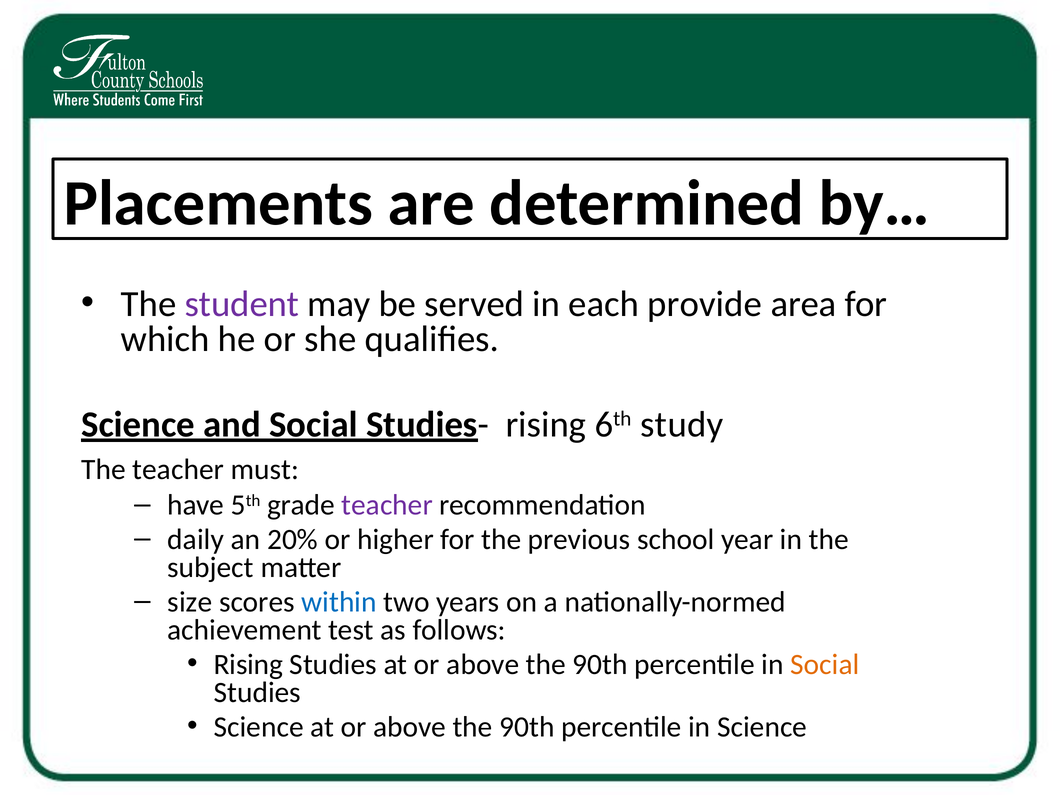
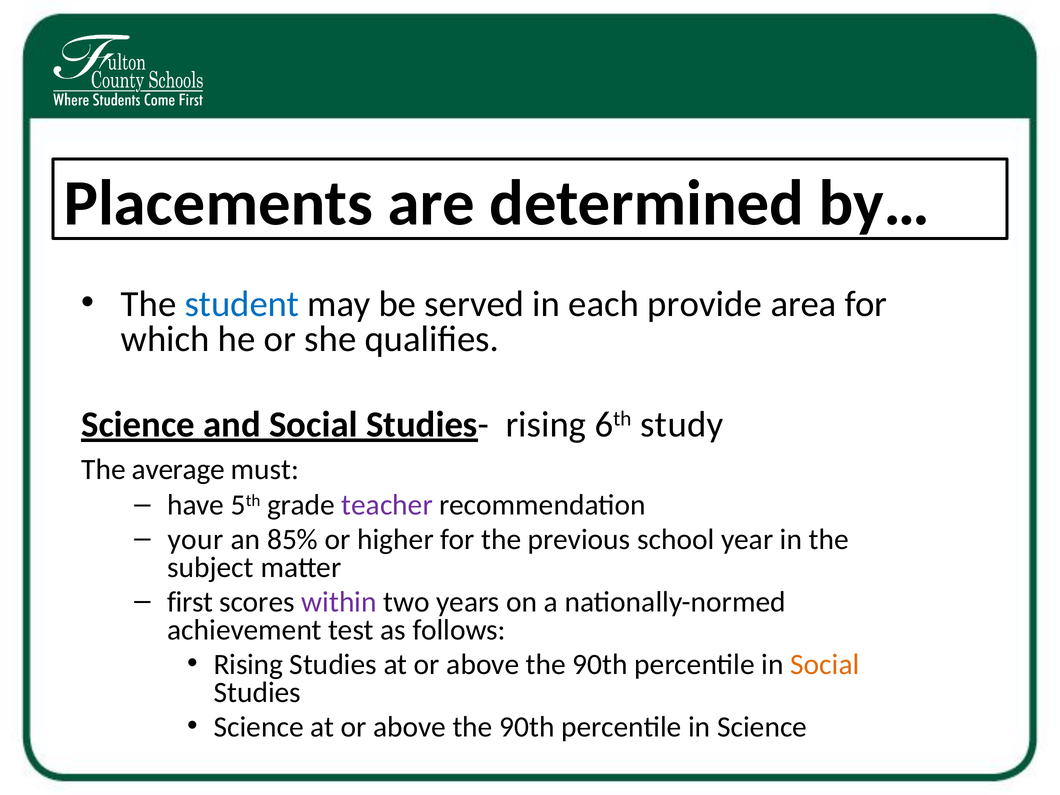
student colour: purple -> blue (242, 304)
The teacher: teacher -> average (178, 470)
daily: daily -> your (196, 539)
20%: 20% -> 85% (293, 539)
size: size -> first (190, 602)
within colour: blue -> purple (339, 602)
